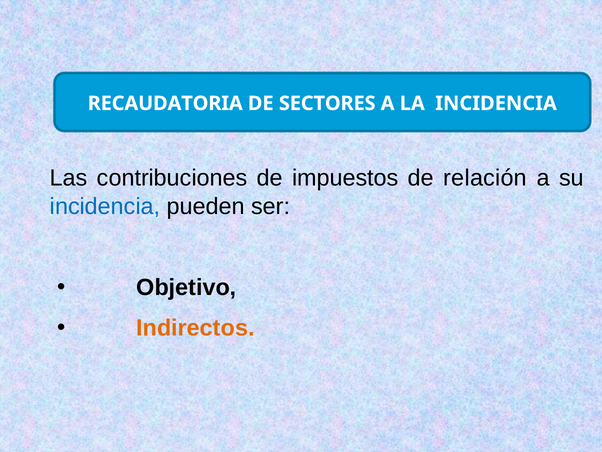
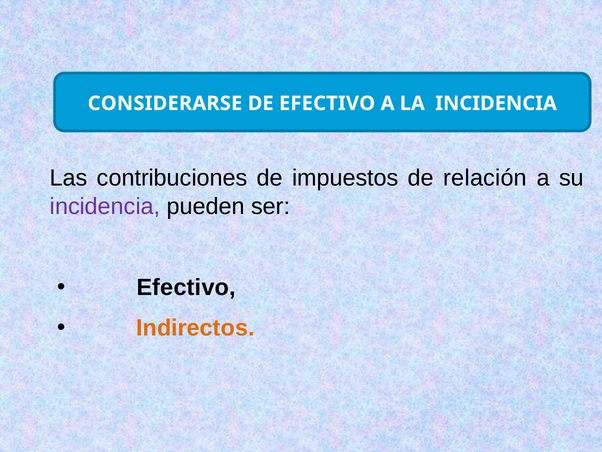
RECAUDATORIA: RECAUDATORIA -> CONSIDERARSE (165, 103)
DE SECTORES: SECTORES -> EFECTIVO (327, 103)
incidencia colour: blue -> purple (105, 206)
Objetivo: Objetivo -> Efectivo (186, 287)
